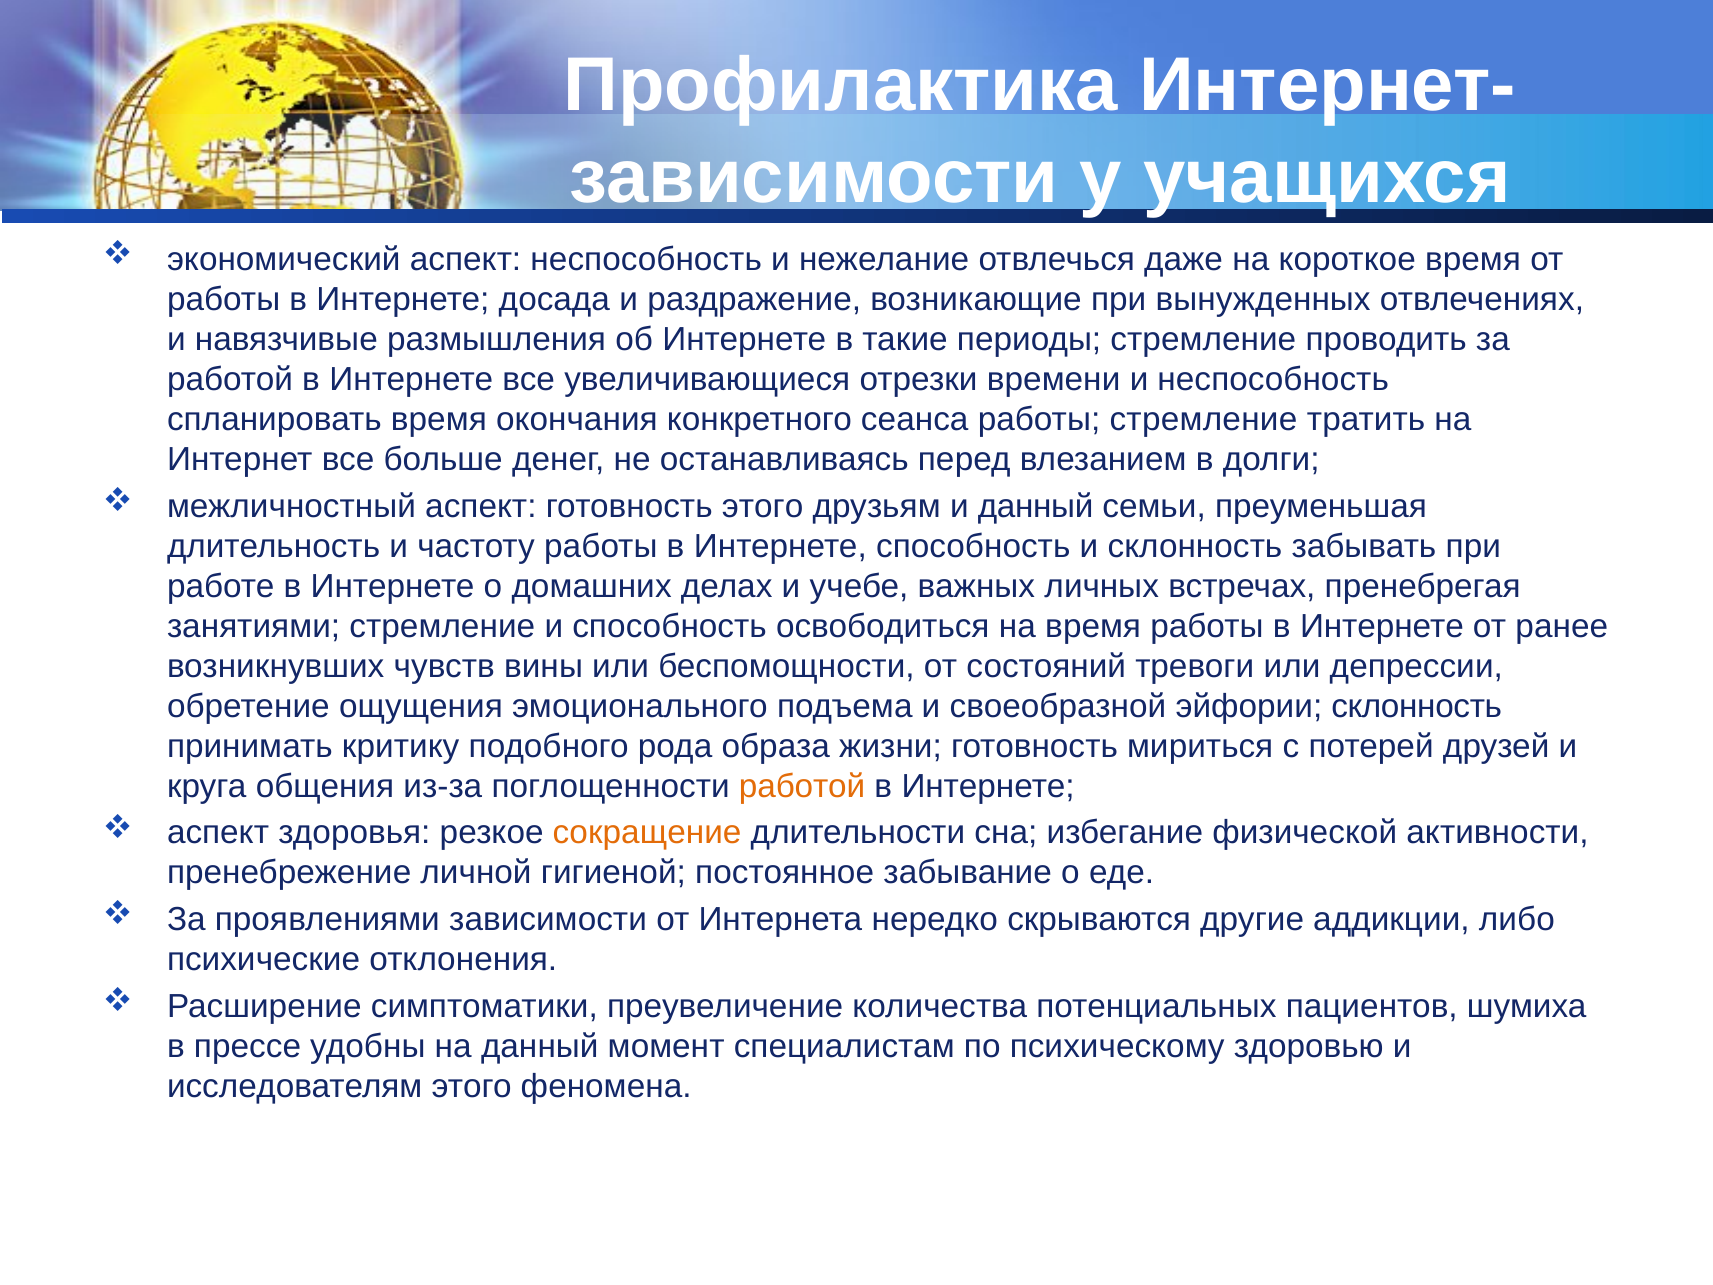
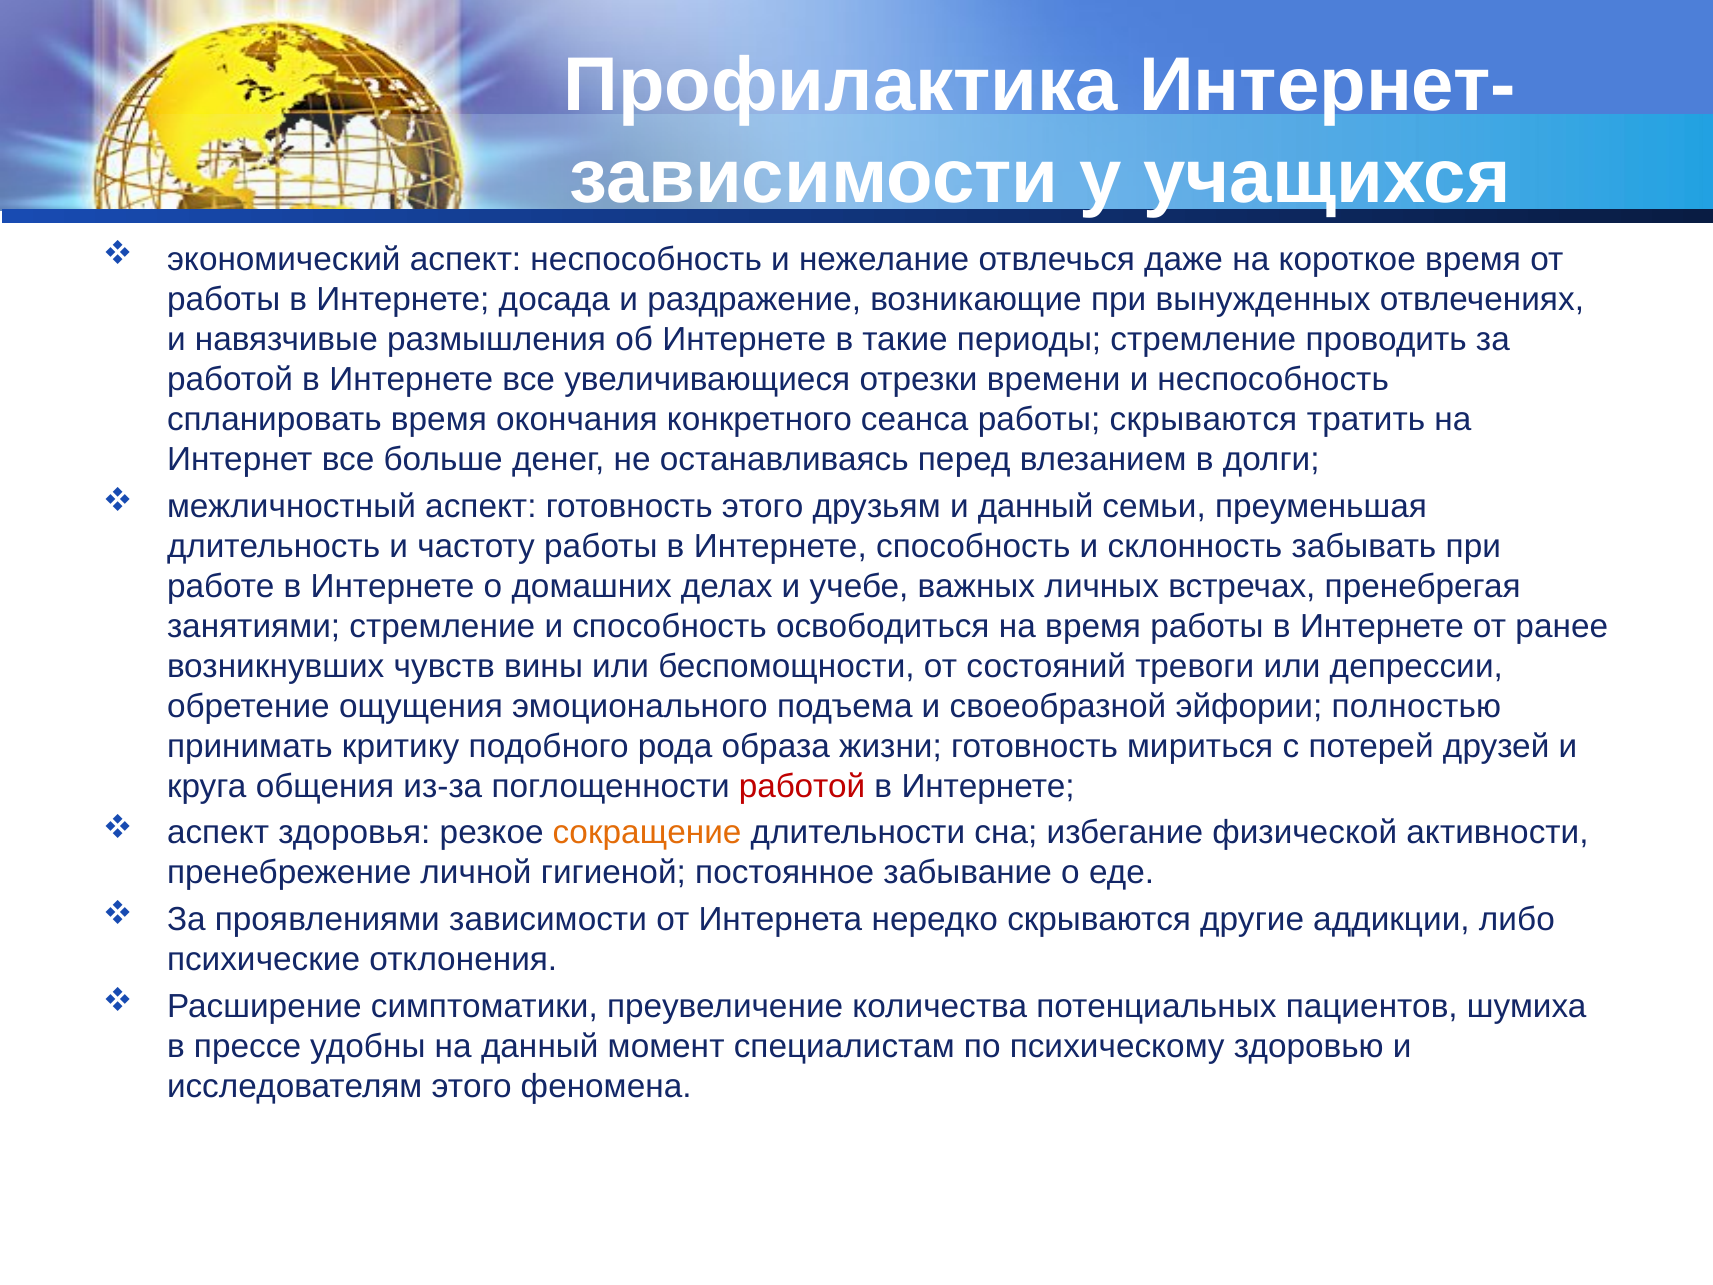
работы стремление: стремление -> скрываются (1203, 419)
эйфории склонность: склонность -> полностью (1416, 706)
работой colour: orange -> red (802, 786)
